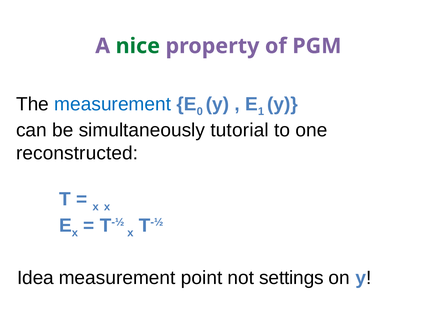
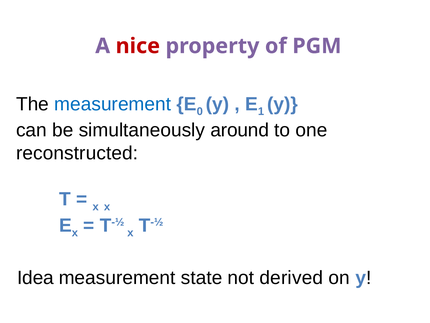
nice colour: green -> red (138, 46)
tutorial: tutorial -> around (240, 130)
point: point -> state (202, 277)
settings: settings -> derived (291, 277)
